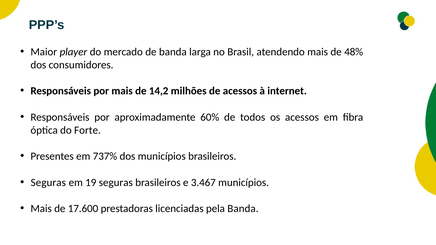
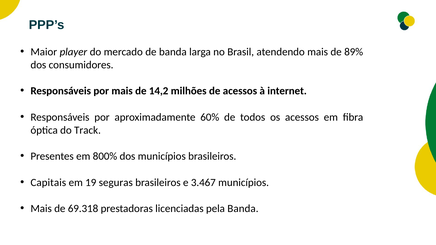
48%: 48% -> 89% (354, 52)
Forte: Forte -> Track (88, 130)
737%: 737% -> 800% (105, 156)
Seguras: Seguras -> Capitais (48, 183)
17.600: 17.600 -> 69.318 (83, 209)
